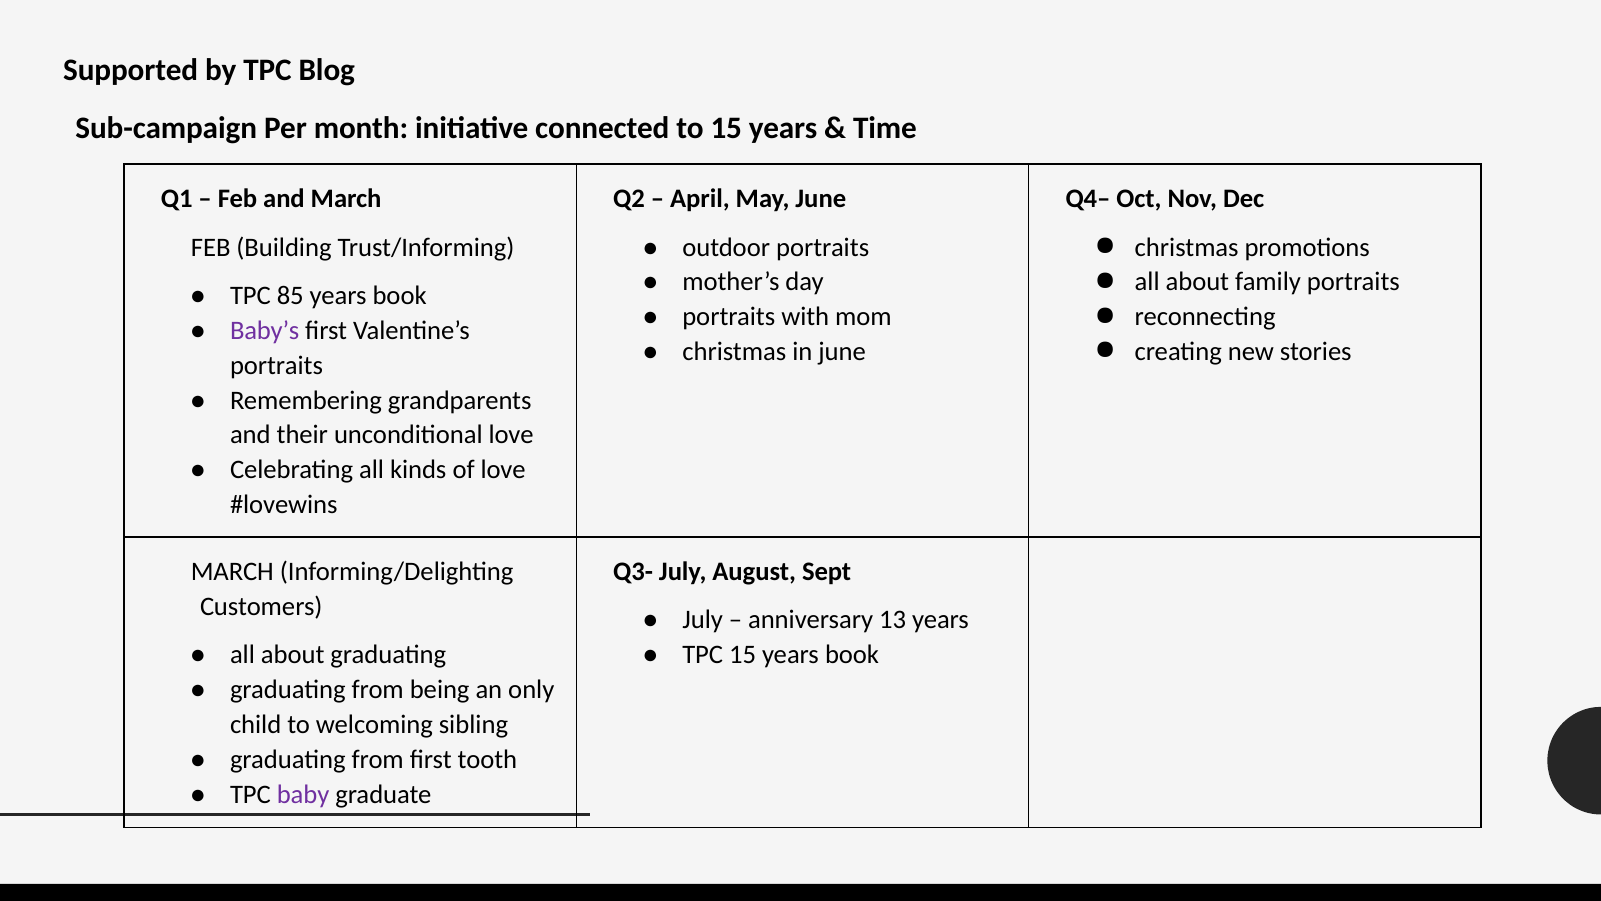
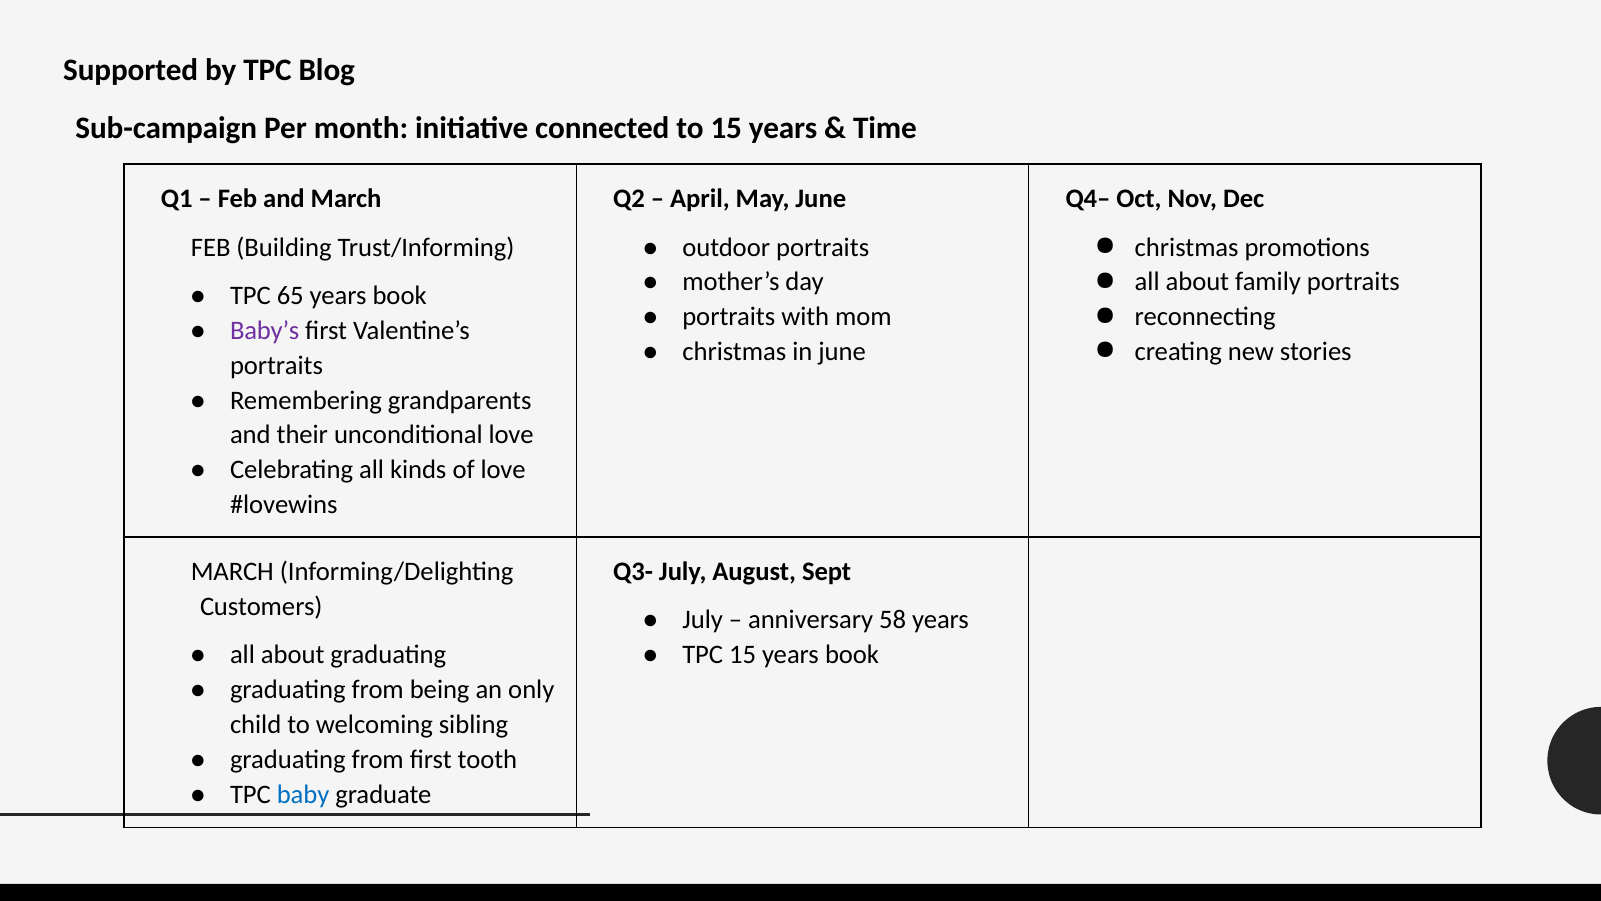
85: 85 -> 65 (290, 295)
13: 13 -> 58 (893, 620)
baby colour: purple -> blue (303, 794)
